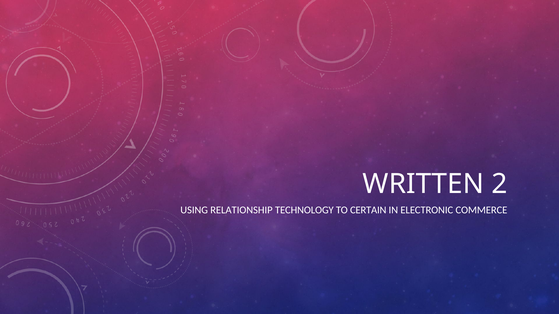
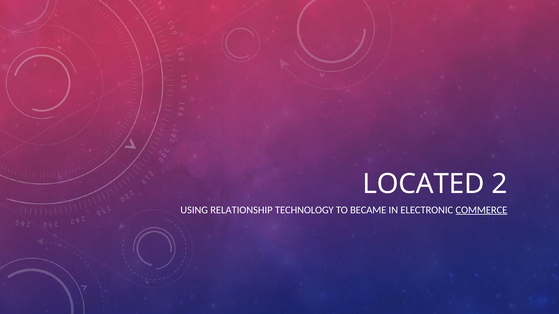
WRITTEN: WRITTEN -> LOCATED (424, 184)
CERTAIN: CERTAIN -> BECAME (368, 210)
COMMERCE underline: none -> present (481, 210)
